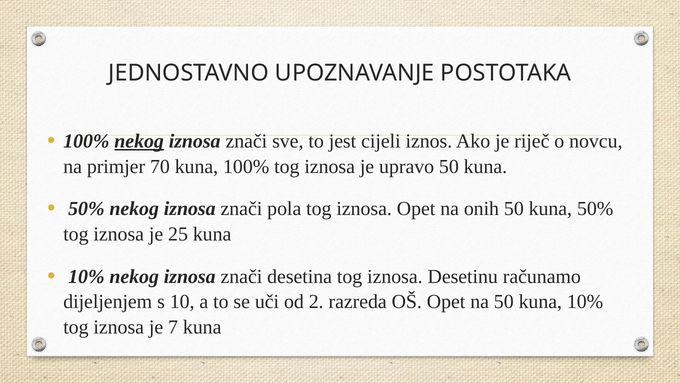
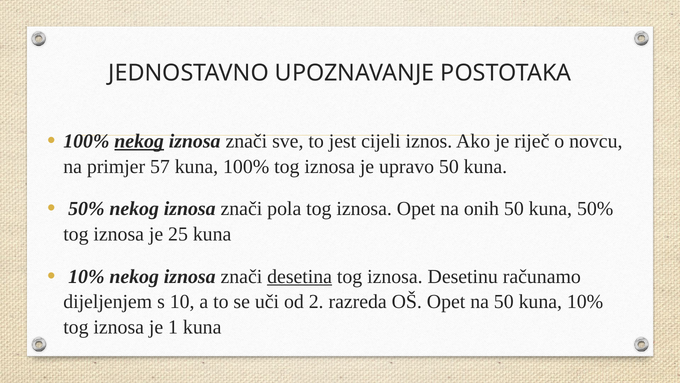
70: 70 -> 57 (160, 166)
desetina underline: none -> present (300, 276)
7: 7 -> 1 (173, 327)
